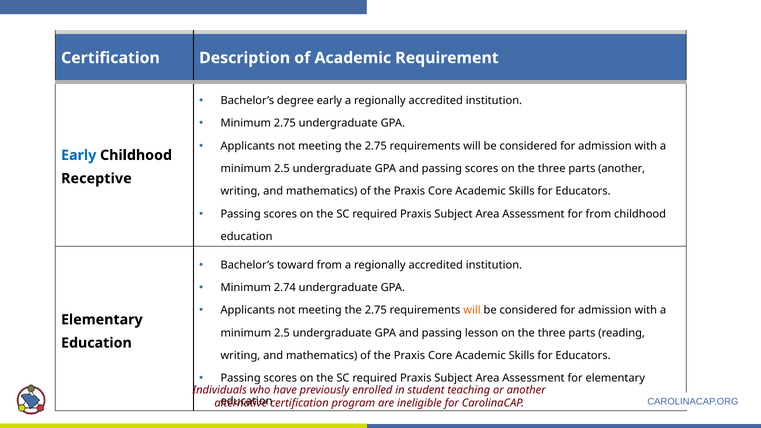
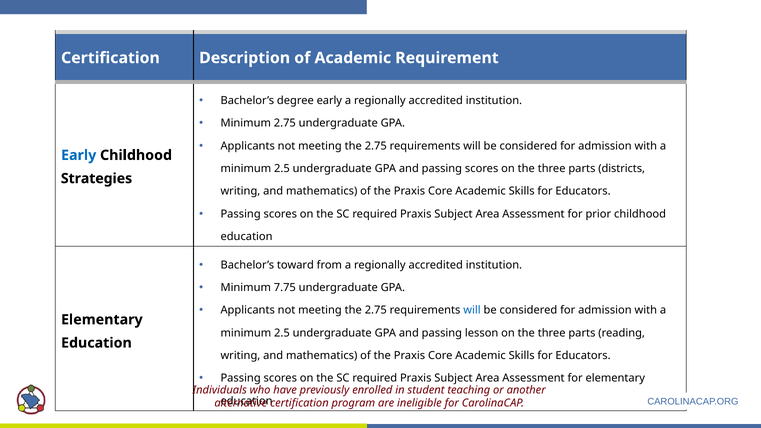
parts another: another -> districts (622, 169)
Receptive: Receptive -> Strategies (97, 179)
for from: from -> prior (598, 214)
2.74: 2.74 -> 7.75 (285, 288)
will colour: orange -> blue (472, 310)
